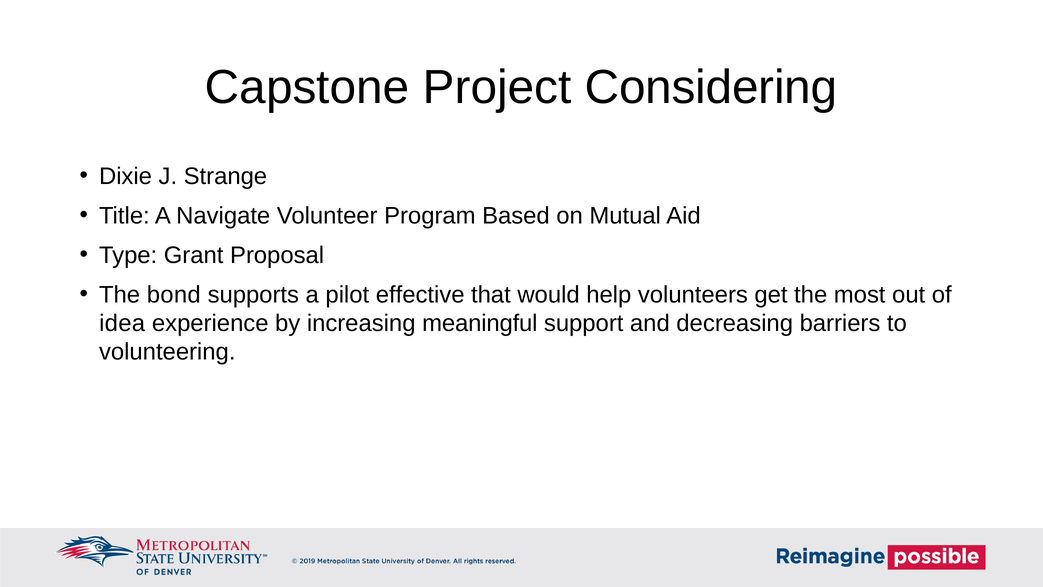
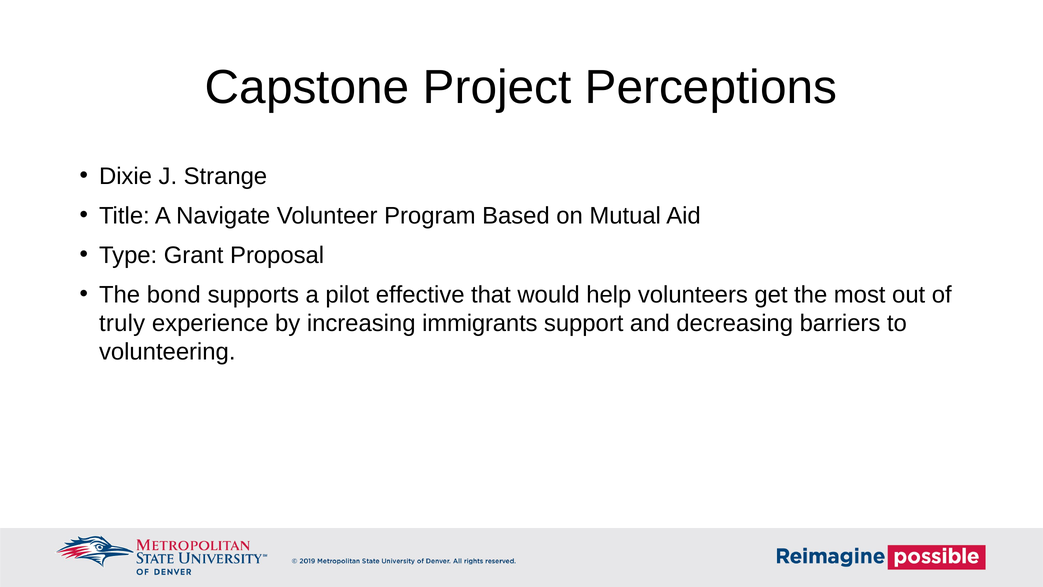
Considering: Considering -> Perceptions (711, 88)
idea: idea -> truly (122, 323)
meaningful: meaningful -> immigrants (480, 323)
